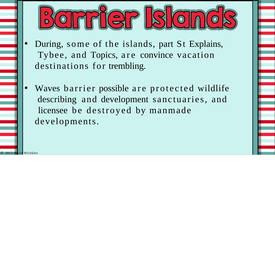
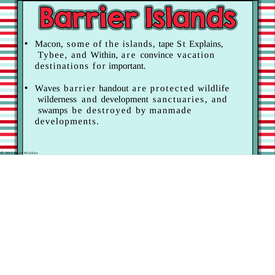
During: During -> Macon (49, 44)
part: part -> tape (166, 44)
Topics: Topics -> Within (104, 55)
trembling: trembling -> important (127, 66)
possible: possible -> handout (114, 88)
describing: describing -> wilderness (57, 99)
licensee: licensee -> swamps (53, 110)
